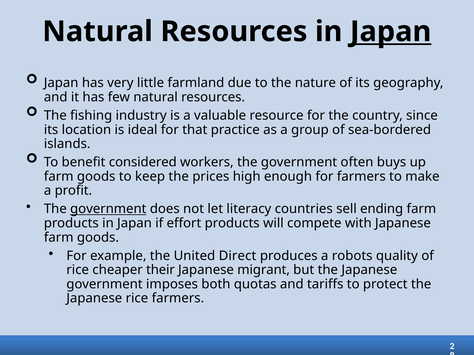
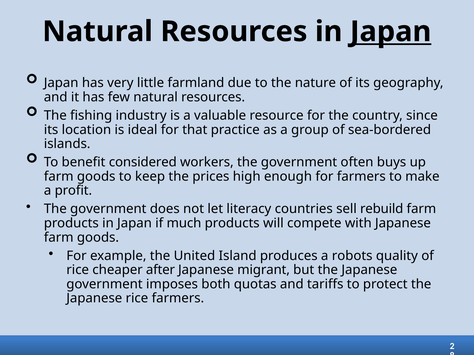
government underline: present -> none (108, 209)
ending: ending -> rebuild (382, 209)
effort: effort -> much (184, 223)
Direct: Direct -> Island (238, 256)
their: their -> after (160, 270)
